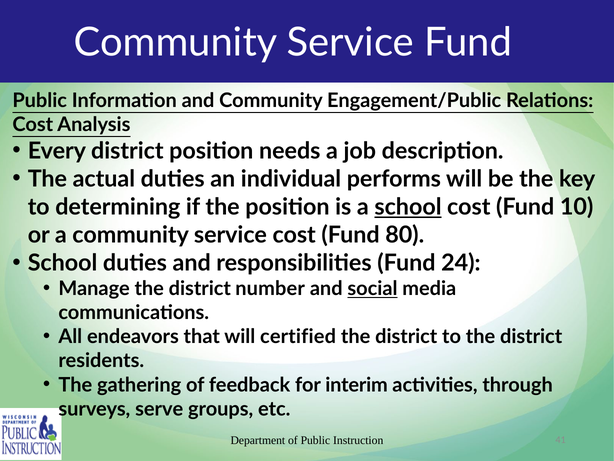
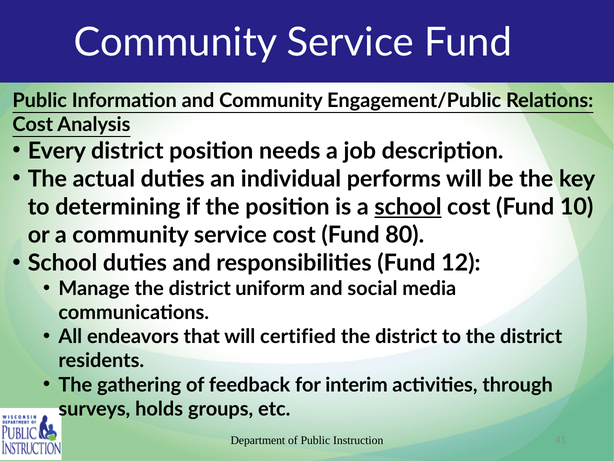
24: 24 -> 12 (461, 263)
number: number -> uniform (270, 289)
social underline: present -> none (372, 289)
serve: serve -> holds (159, 408)
